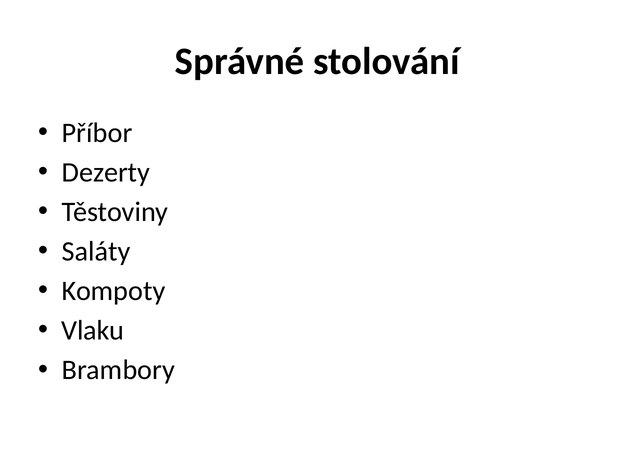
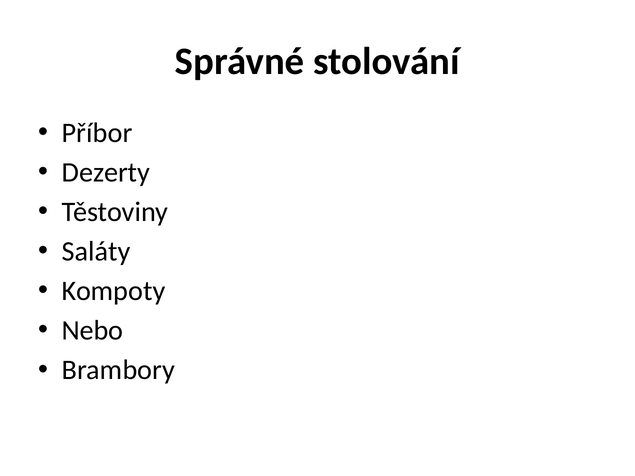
Vlaku: Vlaku -> Nebo (93, 331)
